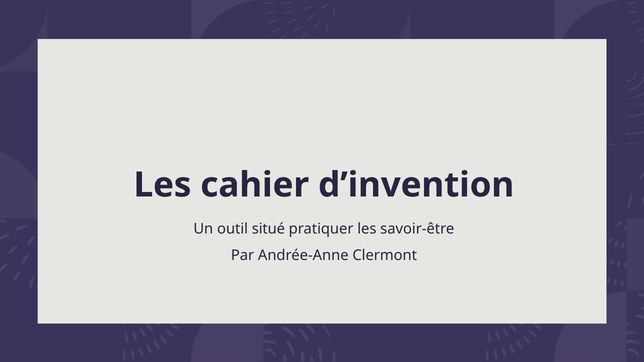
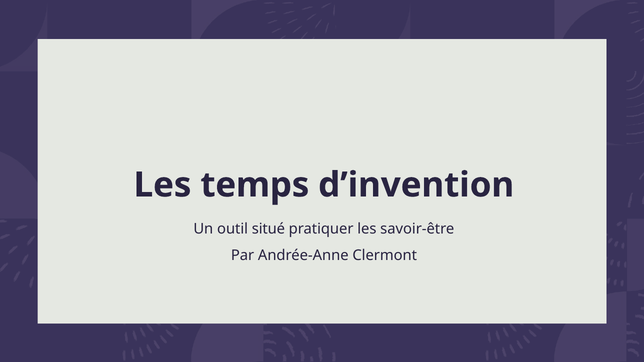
cahier: cahier -> temps (255, 185)
